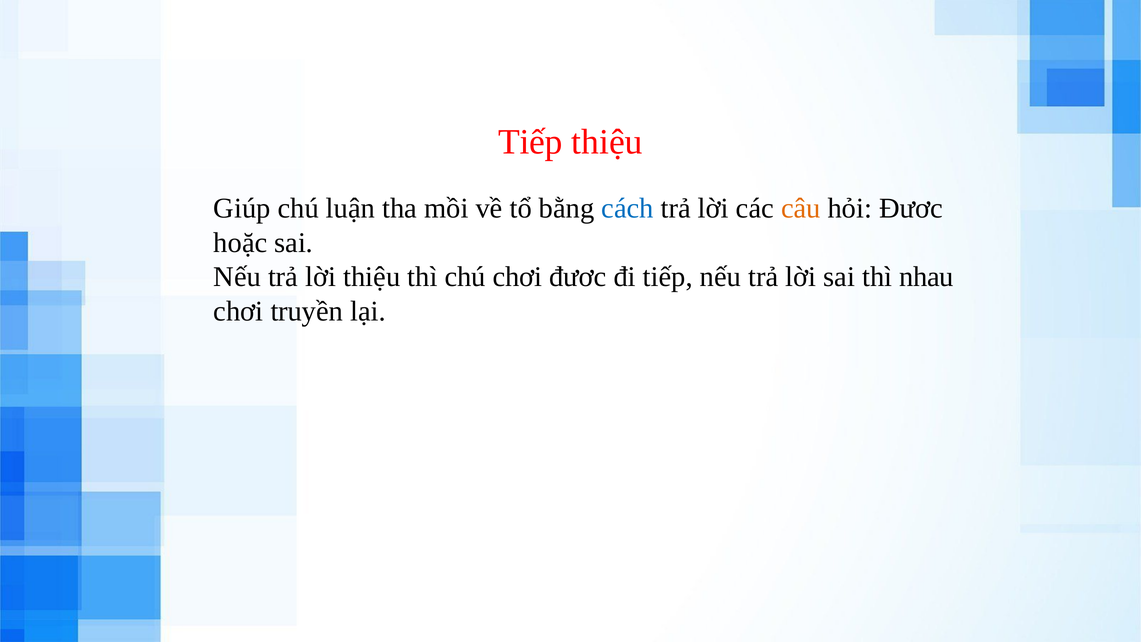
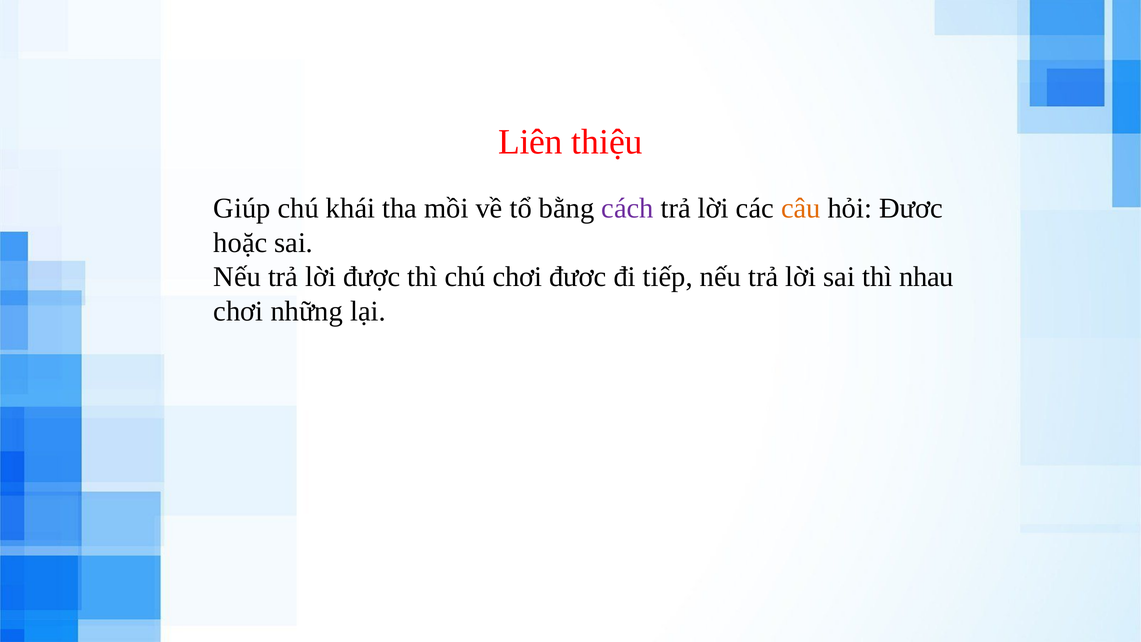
Tiếp: Tiếp -> Liên (530, 142)
luận: luận -> khái (350, 208)
cách colour: blue -> purple (628, 208)
lời thiệu: thiệu -> được (372, 277)
truyền: truyền -> những (307, 311)
